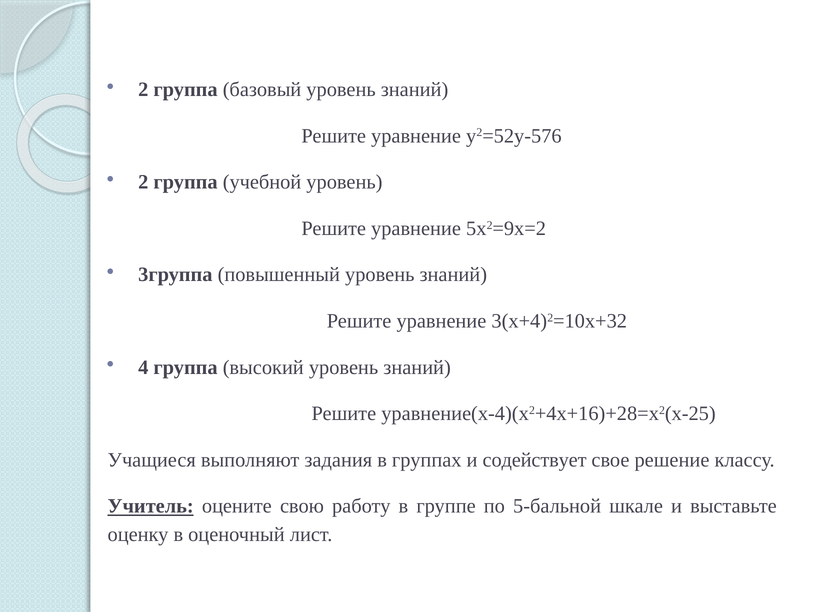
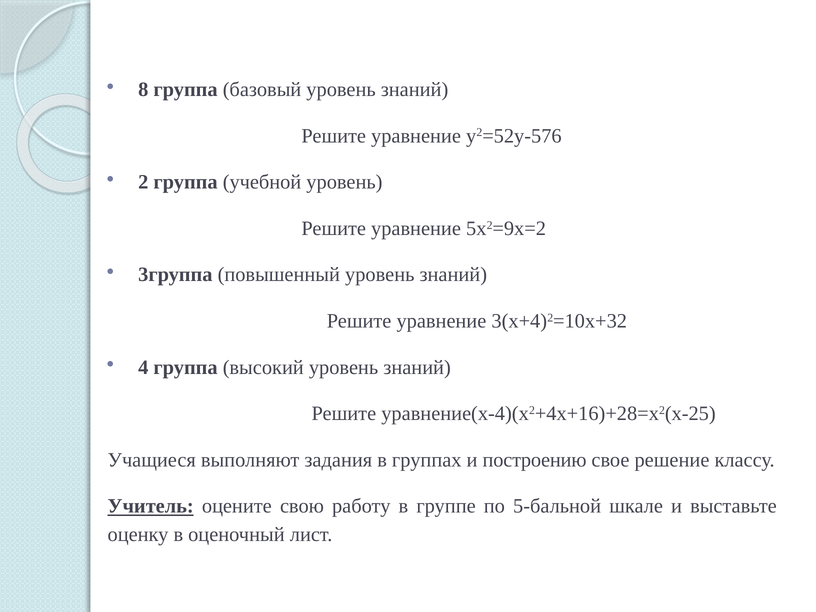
2: 2 -> 8 (143, 90)
содействует: содействует -> построению (535, 460)
